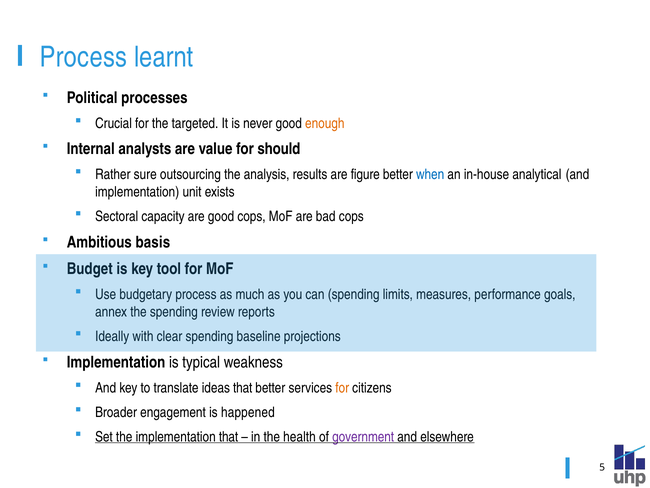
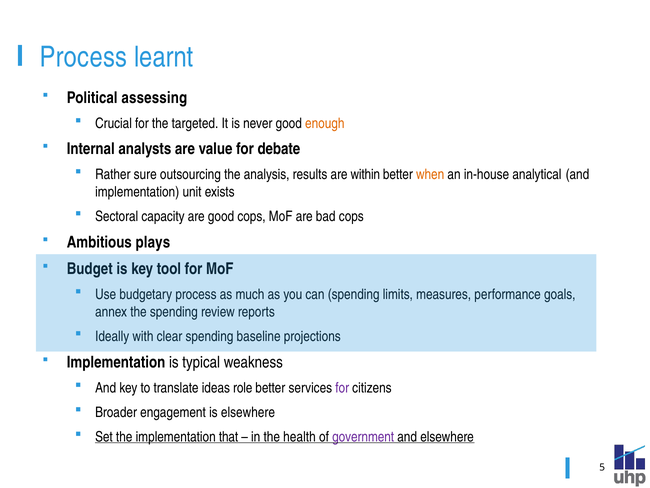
processes: processes -> assessing (154, 98)
should: should -> debate (279, 149)
figure: figure -> within (365, 174)
when colour: blue -> orange (430, 174)
basis: basis -> plays (153, 242)
ideas that: that -> role (243, 387)
for colour: orange -> purple (342, 387)
is happened: happened -> elsewhere (248, 412)
